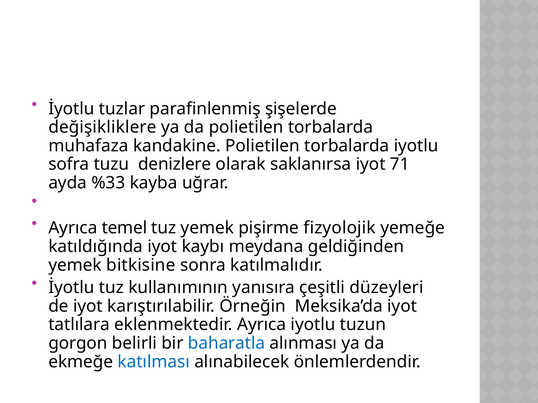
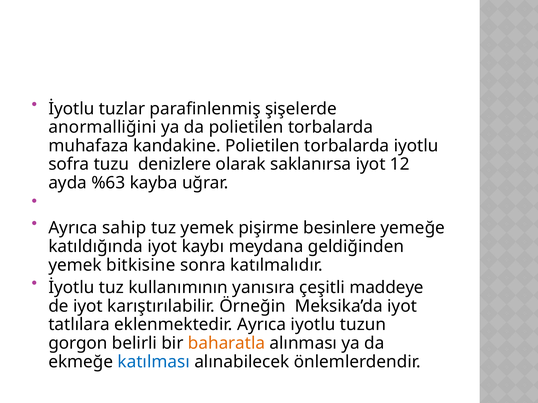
değişikliklere: değişikliklere -> anormalliğini (102, 127)
71: 71 -> 12 (400, 165)
%33: %33 -> %63 (108, 183)
temel: temel -> sahip (124, 228)
fizyolojik: fizyolojik -> besinlere (340, 228)
düzeyleri: düzeyleri -> maddeye (387, 288)
baharatla colour: blue -> orange (227, 344)
